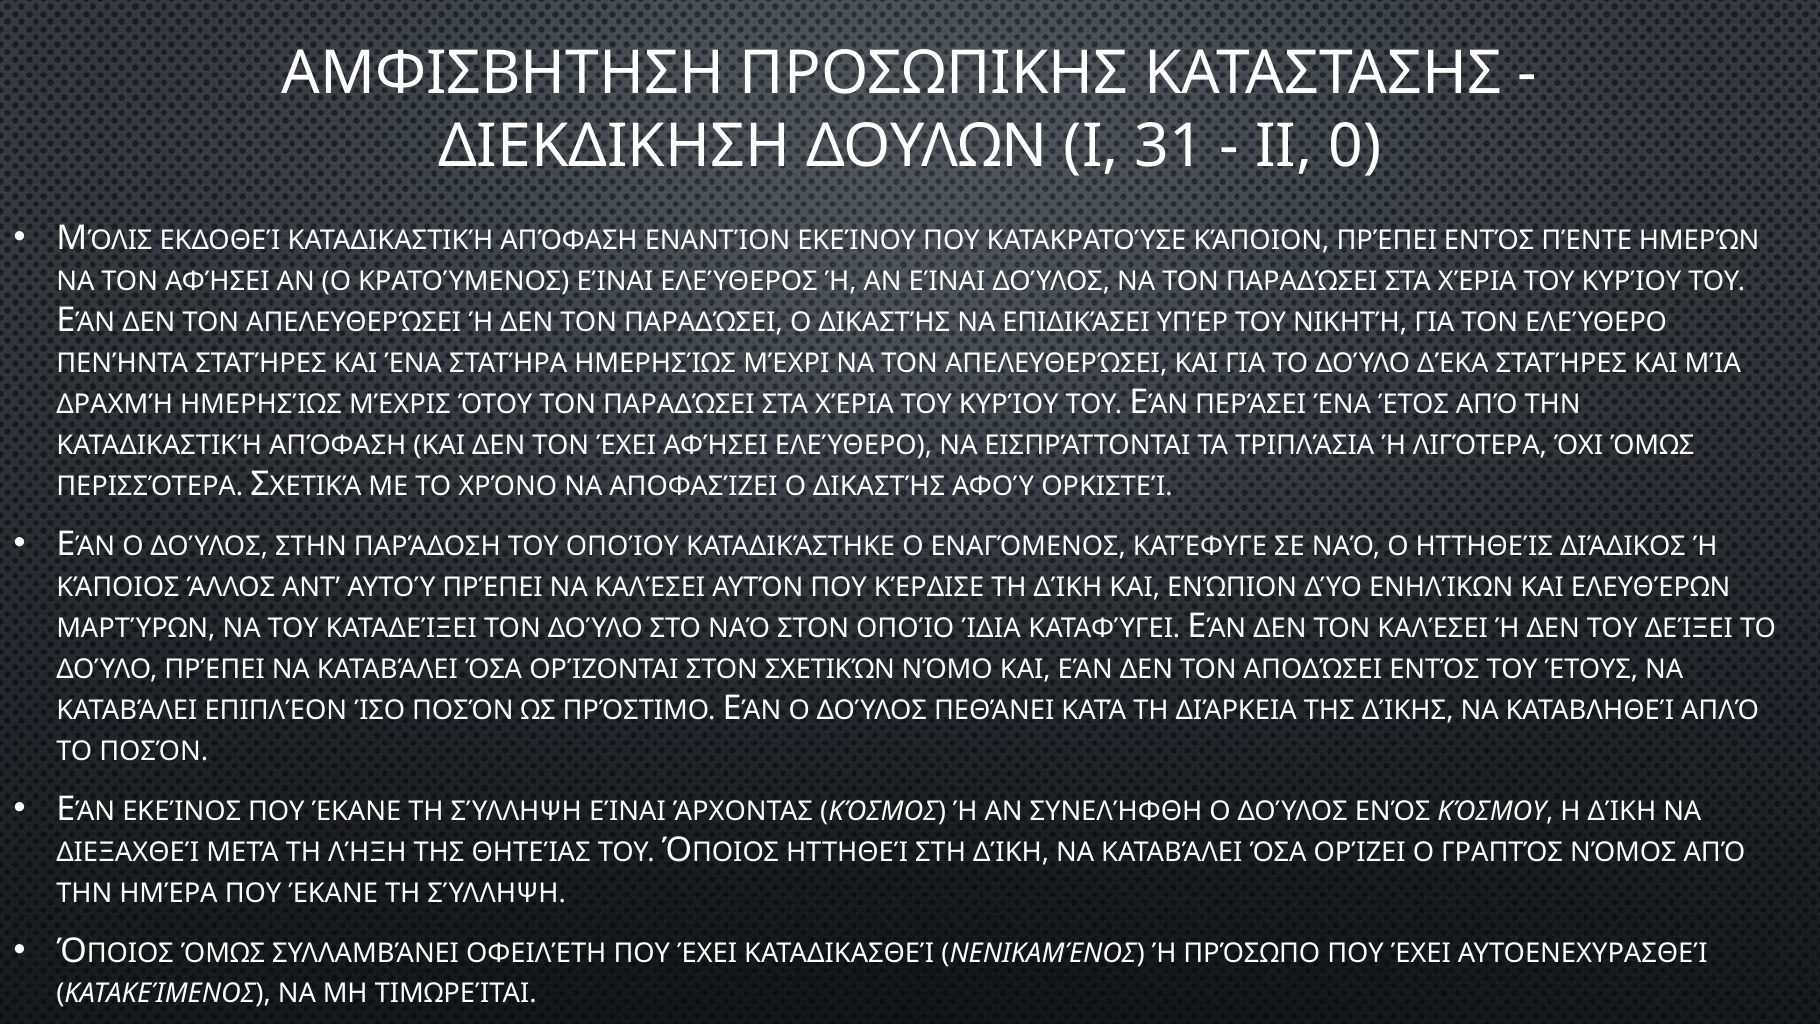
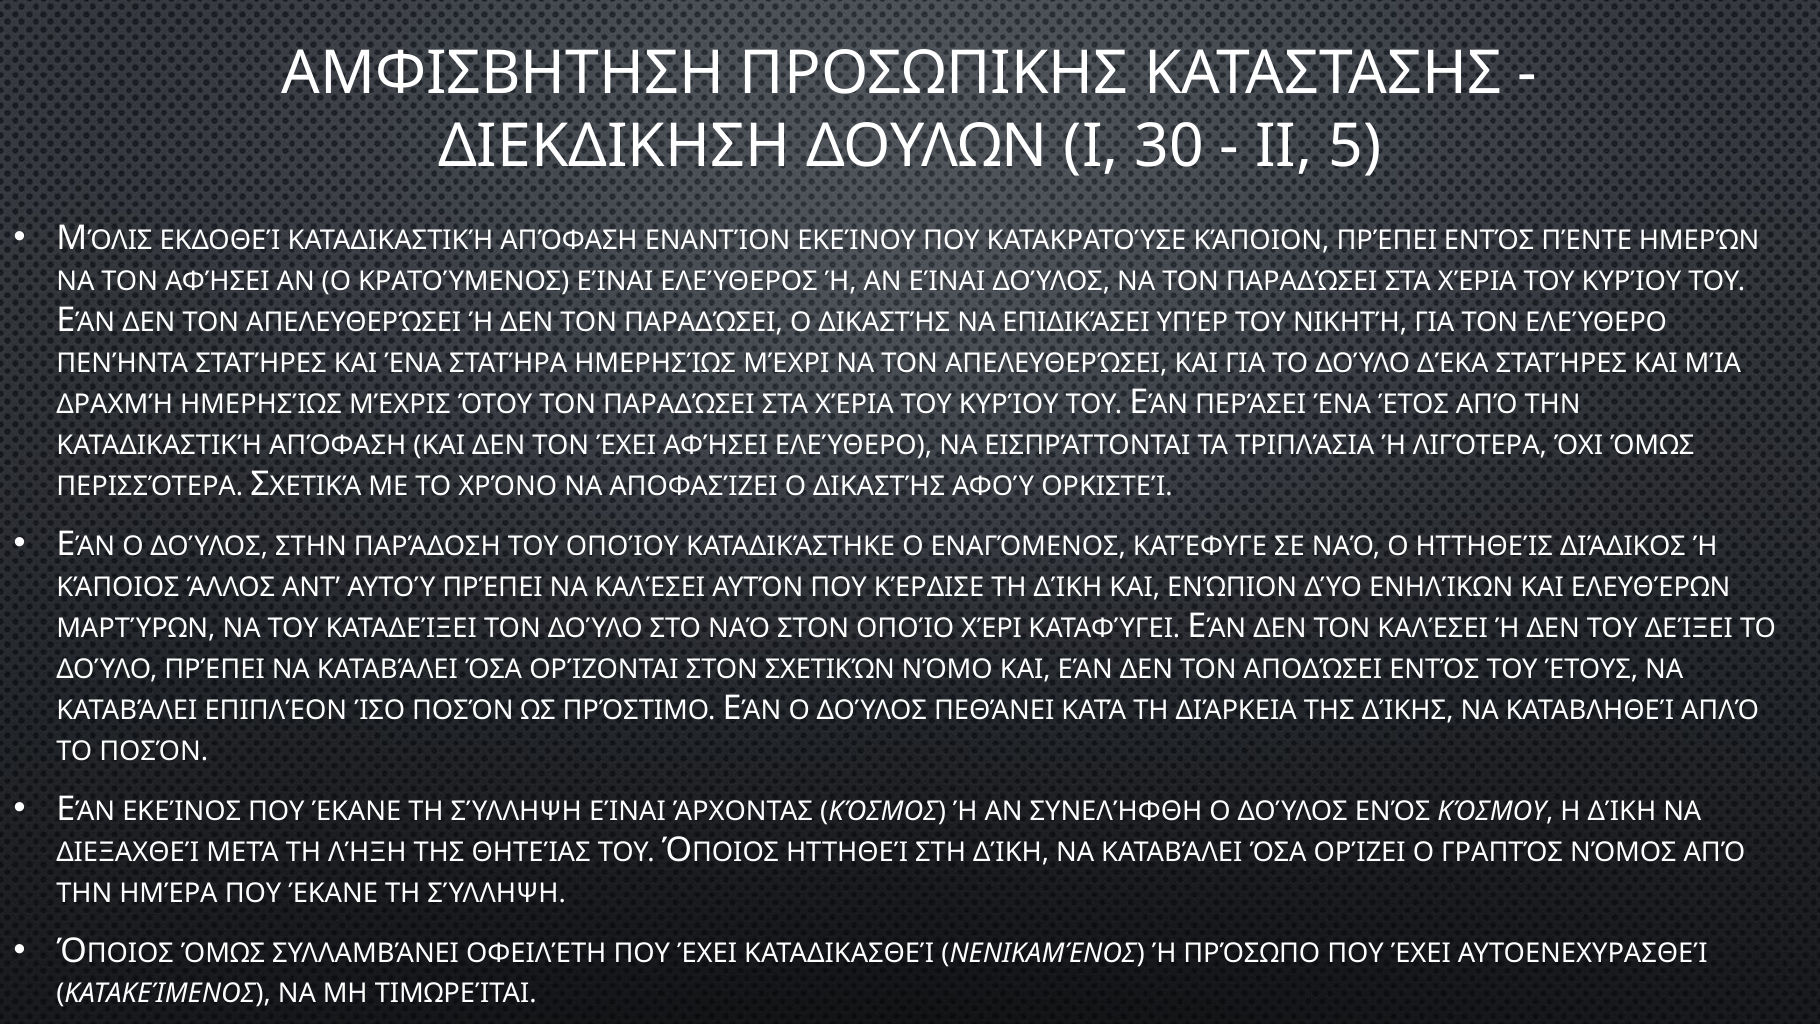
31: 31 -> 30 (1169, 146)
0: 0 -> 5 (1355, 146)
ΊΔΙΑ: ΊΔΙΑ -> ΧΈΡΙ (991, 628)
